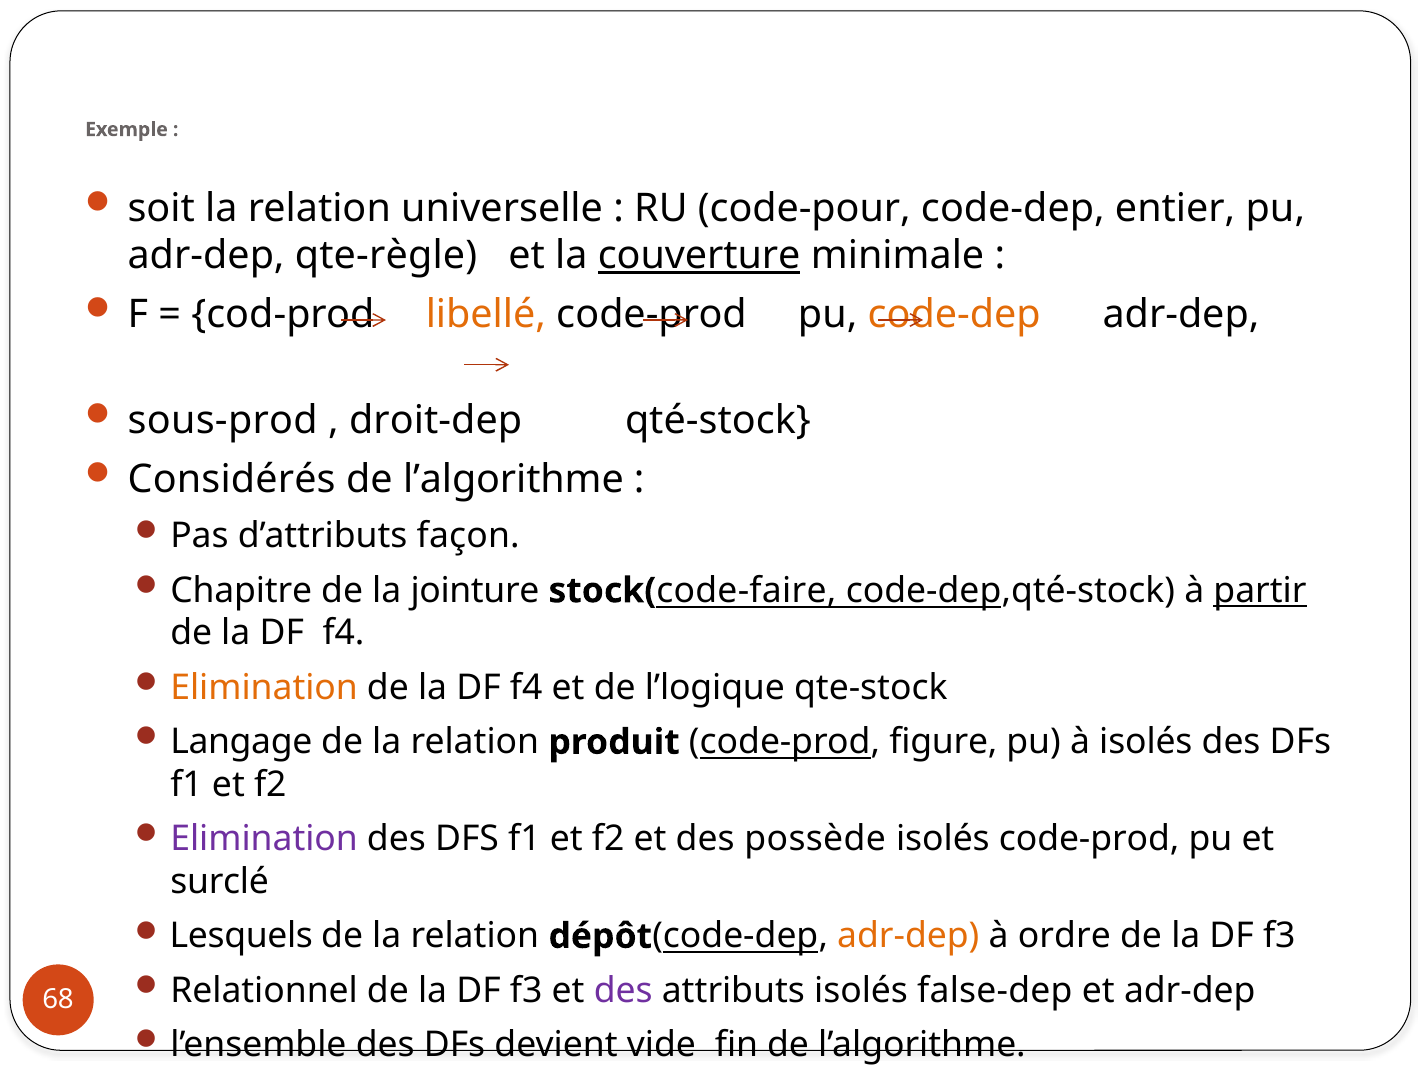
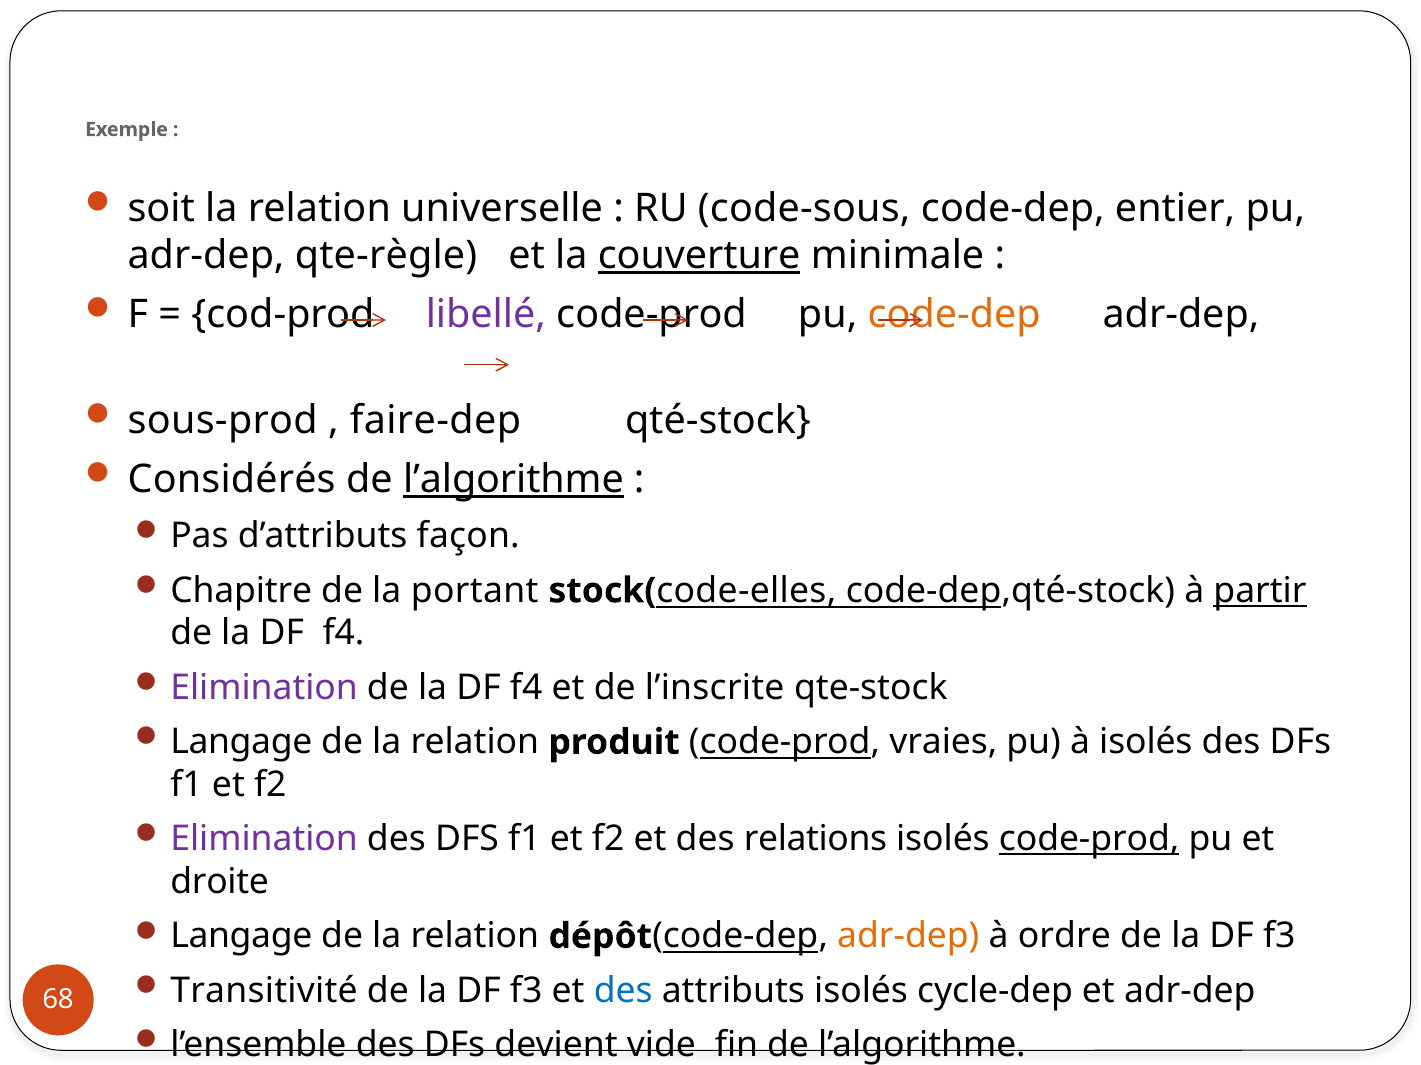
code-pour: code-pour -> code-sous (804, 208)
libellé colour: orange -> purple (486, 314)
droit-dep: droit-dep -> faire-dep (435, 421)
l’algorithme underline: none -> present (513, 480)
jointure: jointure -> portant (475, 591)
code-faire: code-faire -> code-elles (746, 591)
Elimination colour: orange -> purple (264, 688)
l’logique: l’logique -> l’inscrite (715, 688)
figure: figure -> vraies (943, 743)
possède: possède -> relations (816, 840)
code-prod underline: none -> present (1089, 840)
surclé: surclé -> droite (220, 882)
Lesquels: Lesquels -> Langage (241, 937)
Relationnel: Relationnel -> Transitivité (264, 991)
des colour: purple -> blue (623, 991)
false-dep: false-dep -> cycle-dep (995, 991)
